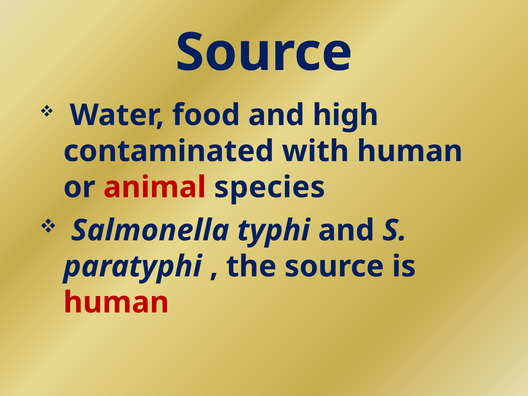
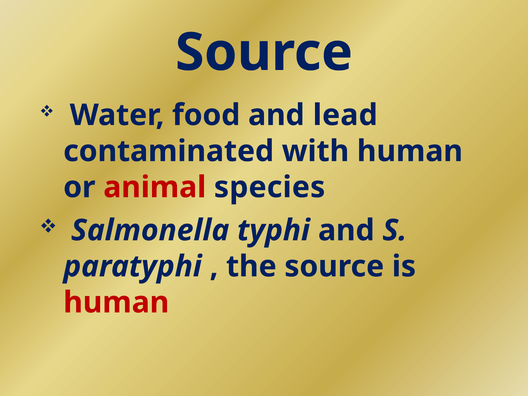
high: high -> lead (345, 115)
